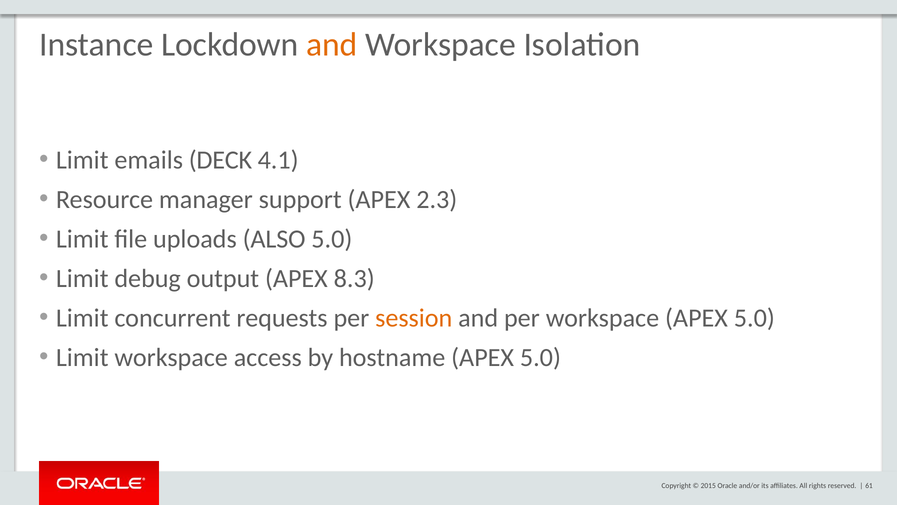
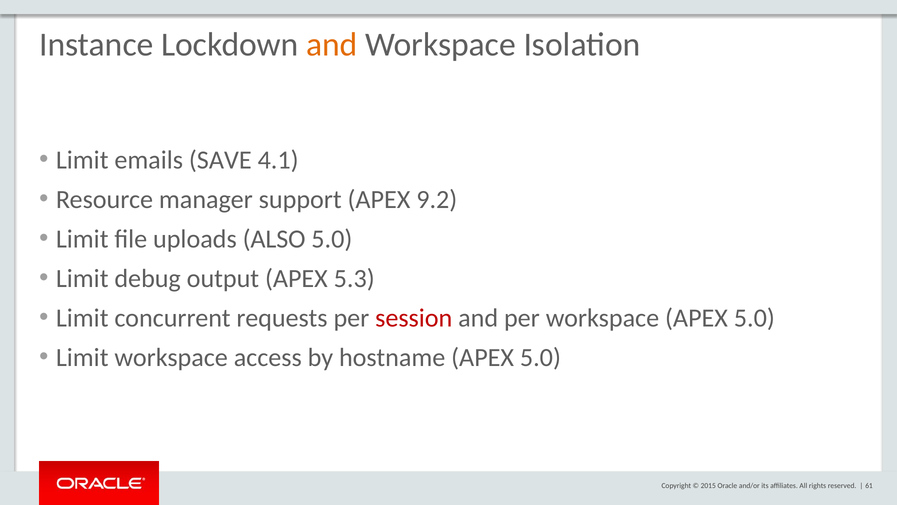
DECK: DECK -> SAVE (220, 160)
2.3: 2.3 -> 9.2 (437, 199)
8.3: 8.3 -> 5.3 (354, 278)
session colour: orange -> red (414, 318)
